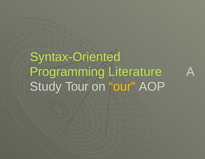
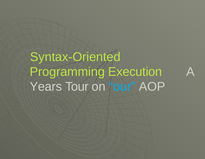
Literature: Literature -> Execution (135, 71)
Study: Study -> Years (46, 86)
our colour: yellow -> light blue (122, 86)
